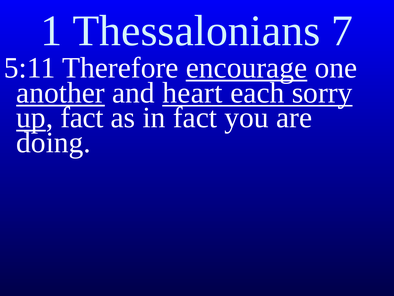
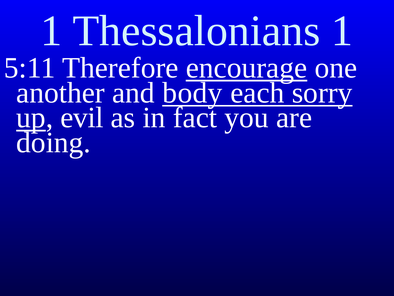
Thessalonians 7: 7 -> 1 (342, 31)
another underline: present -> none (60, 93)
heart: heart -> body (192, 93)
up fact: fact -> evil (82, 117)
